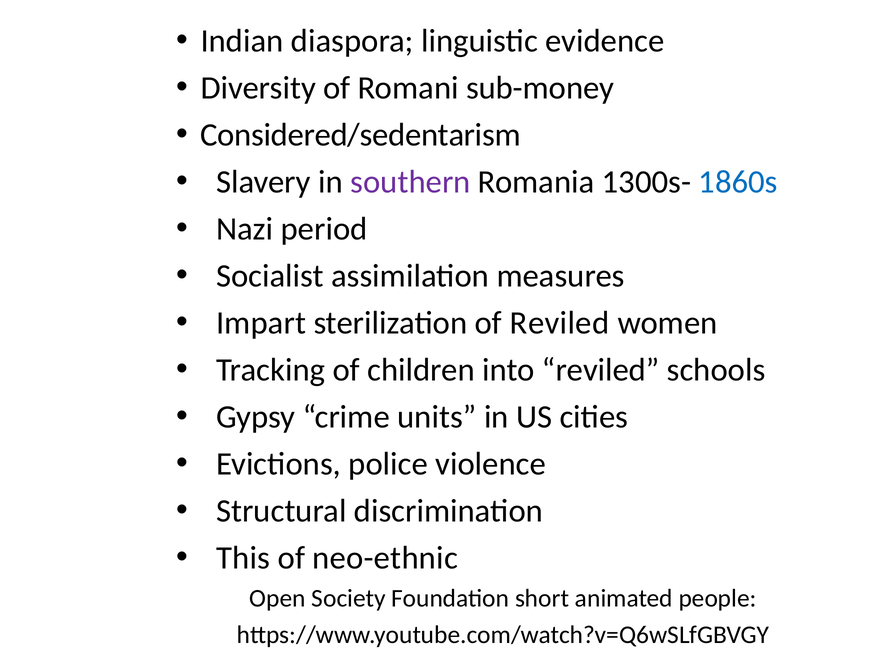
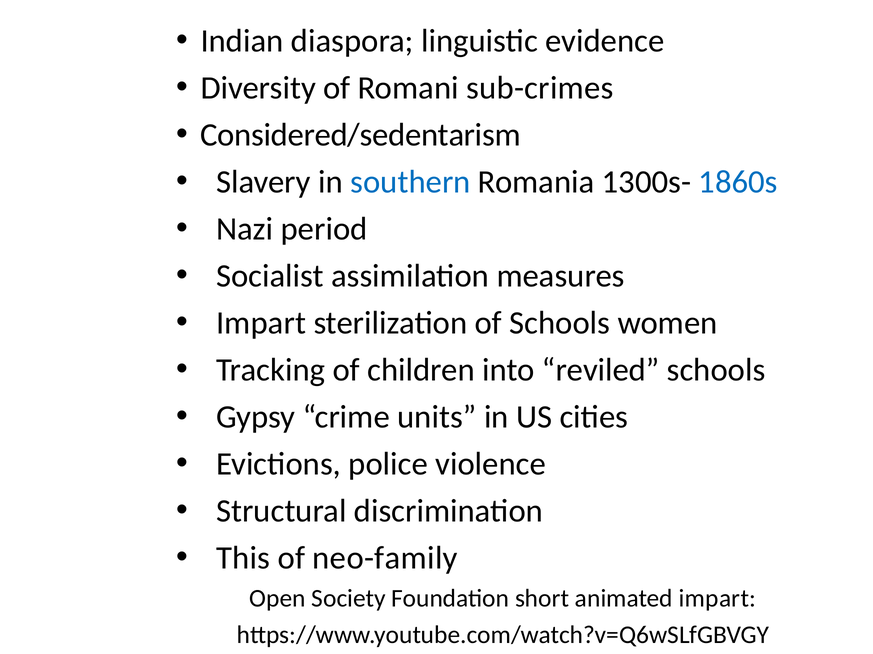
sub-money: sub-money -> sub-crimes (540, 88)
southern colour: purple -> blue (410, 182)
of Reviled: Reviled -> Schools (560, 323)
neo-ethnic: neo-ethnic -> neo-family (385, 559)
animated people: people -> impart (717, 599)
